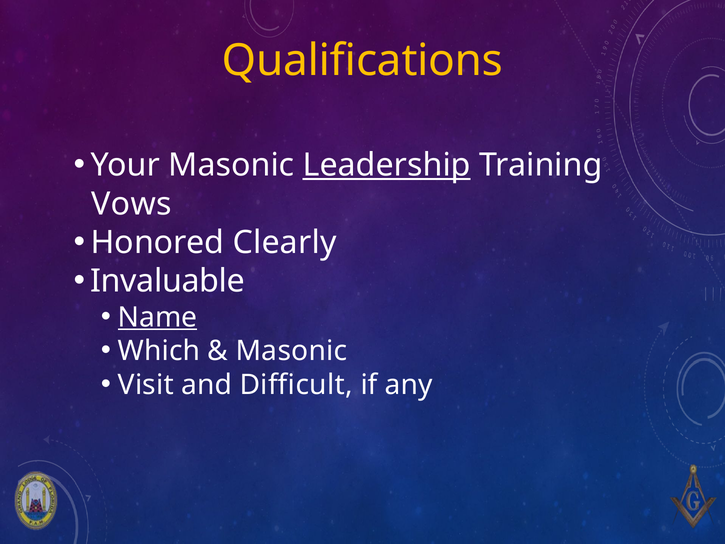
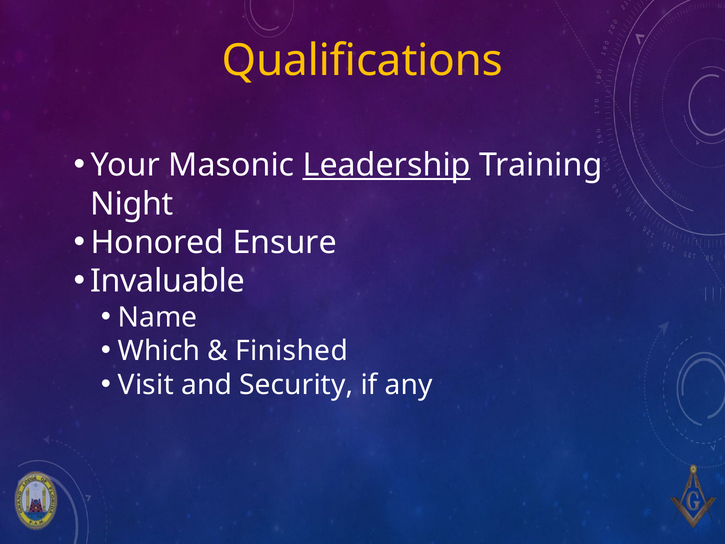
Vows: Vows -> Night (132, 204)
Clearly: Clearly -> Ensure (285, 242)
Name underline: present -> none (158, 317)
Masonic: Masonic -> Finished (292, 351)
Difficult: Difficult -> Security (296, 385)
